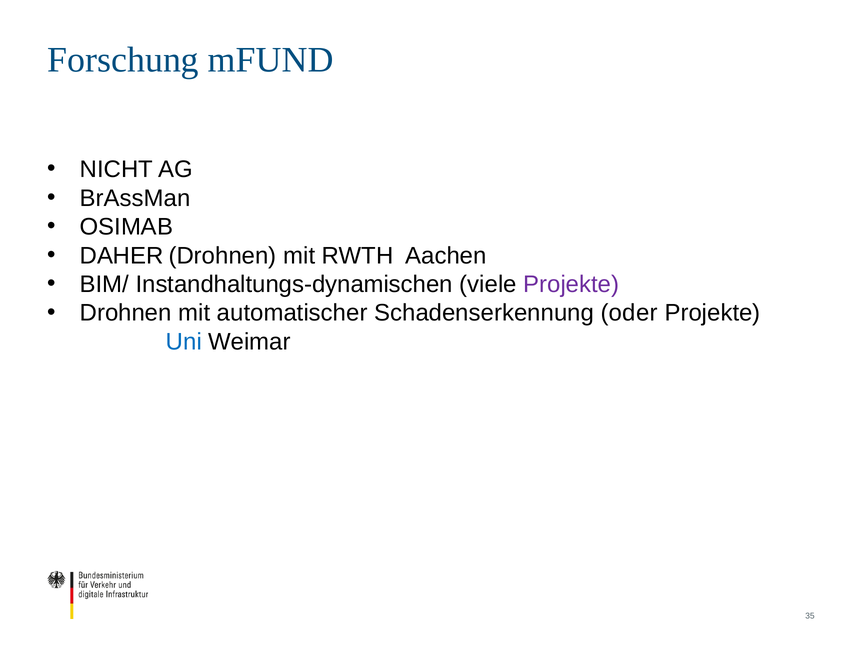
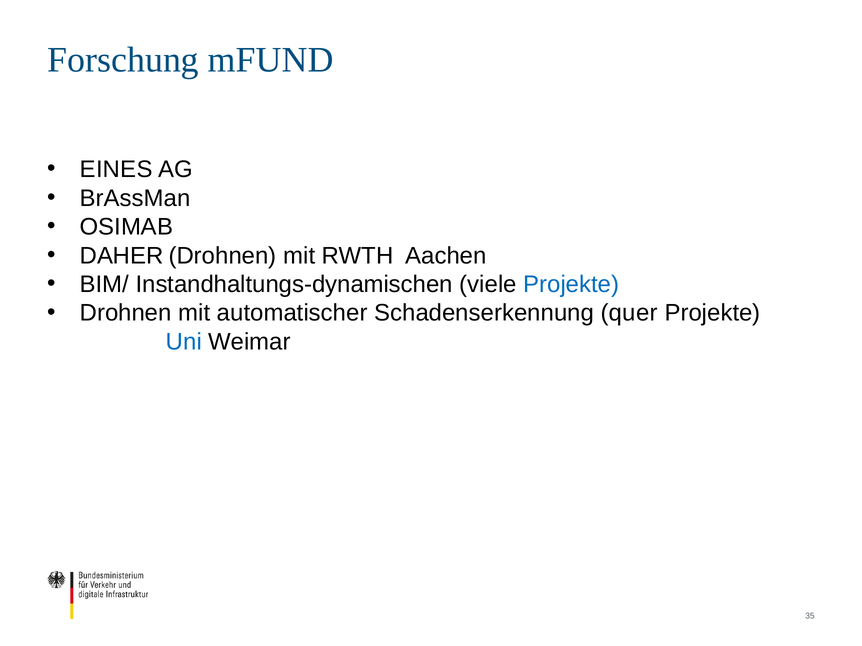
NICHT: NICHT -> EINES (116, 170)
Projekte colour: purple -> blue (571, 285)
oder: oder -> quer (629, 313)
